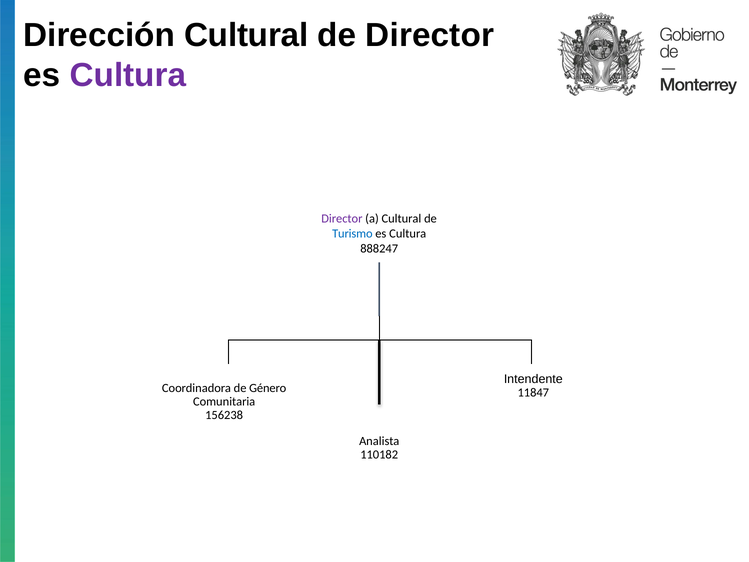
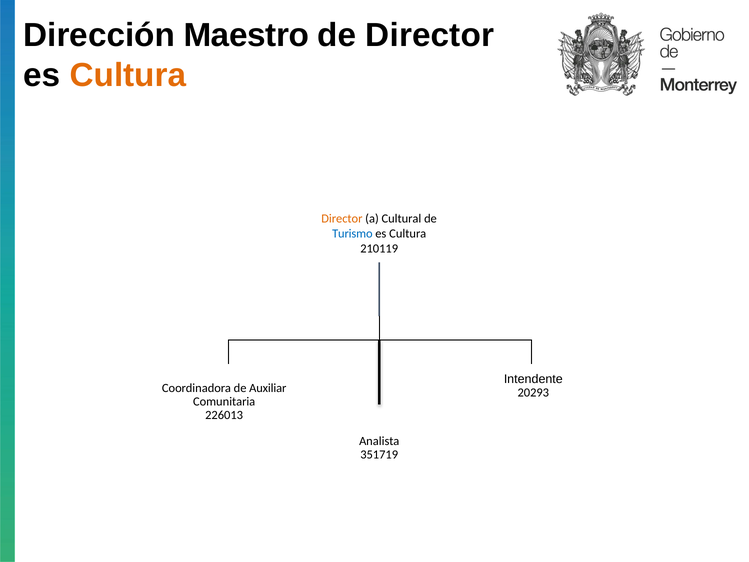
Dirección Cultural: Cultural -> Maestro (246, 35)
Cultura colour: purple -> orange (128, 75)
Director colour: purple -> orange (342, 218)
888247: 888247 -> 210119 (379, 248)
Género: Género -> Auxiliar (268, 388)
11847: 11847 -> 20293 (533, 392)
156238: 156238 -> 226013 (224, 415)
110182: 110182 -> 351719 (379, 454)
